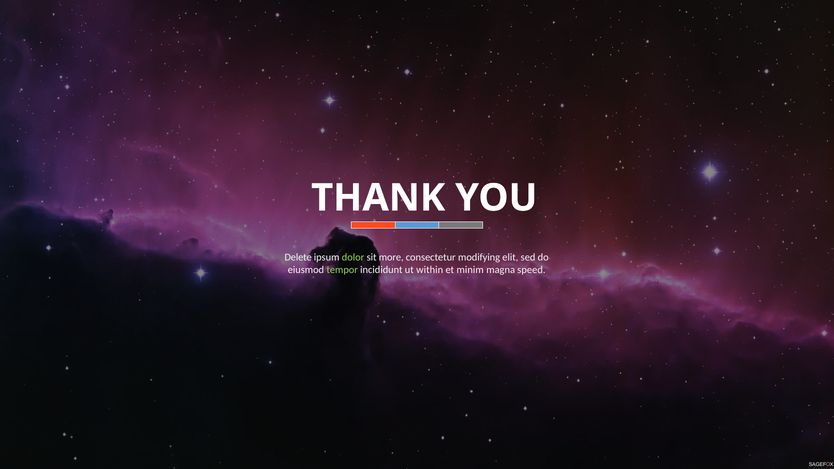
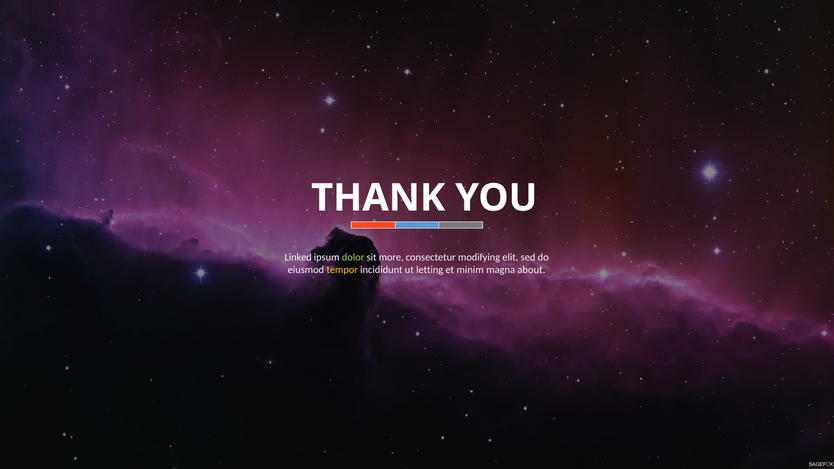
Delete: Delete -> Linked (298, 257)
tempor colour: light green -> yellow (342, 270)
within: within -> letting (430, 270)
speed: speed -> about (531, 270)
